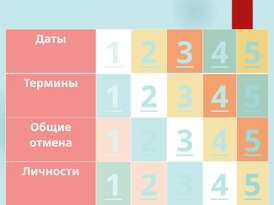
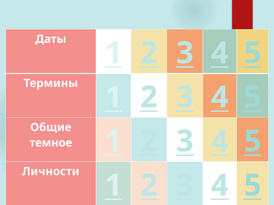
отмена: отмена -> темное (51, 143)
